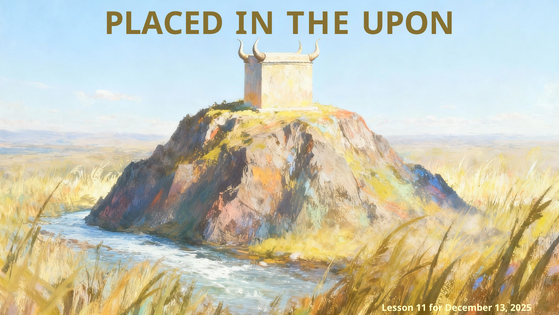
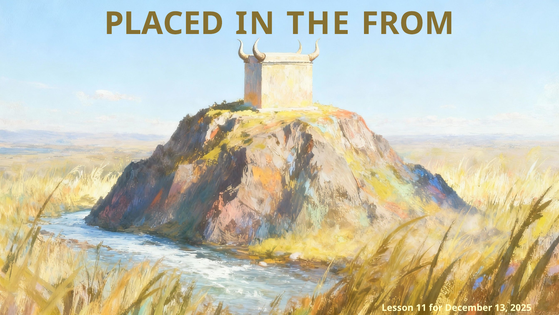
UPON: UPON -> FROM (408, 24)
